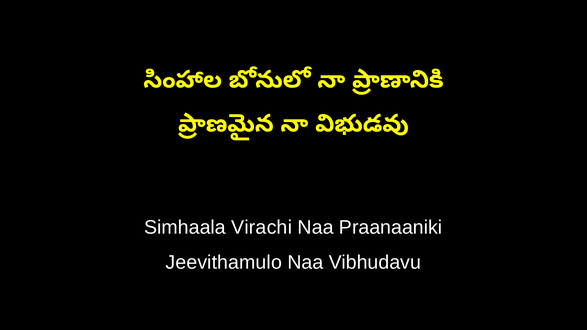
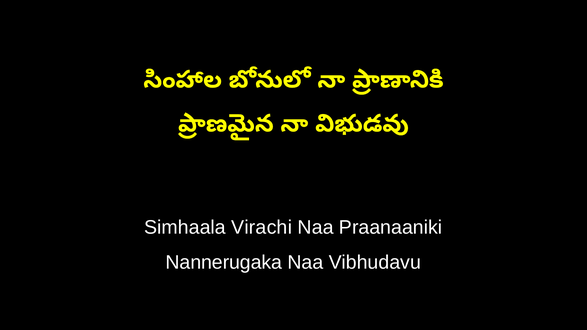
Jeevithamulo: Jeevithamulo -> Nannerugaka (224, 263)
